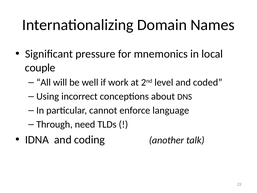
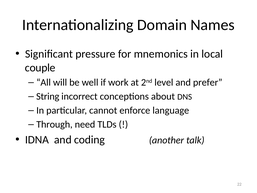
coded: coded -> prefer (208, 82)
Using: Using -> String (48, 96)
